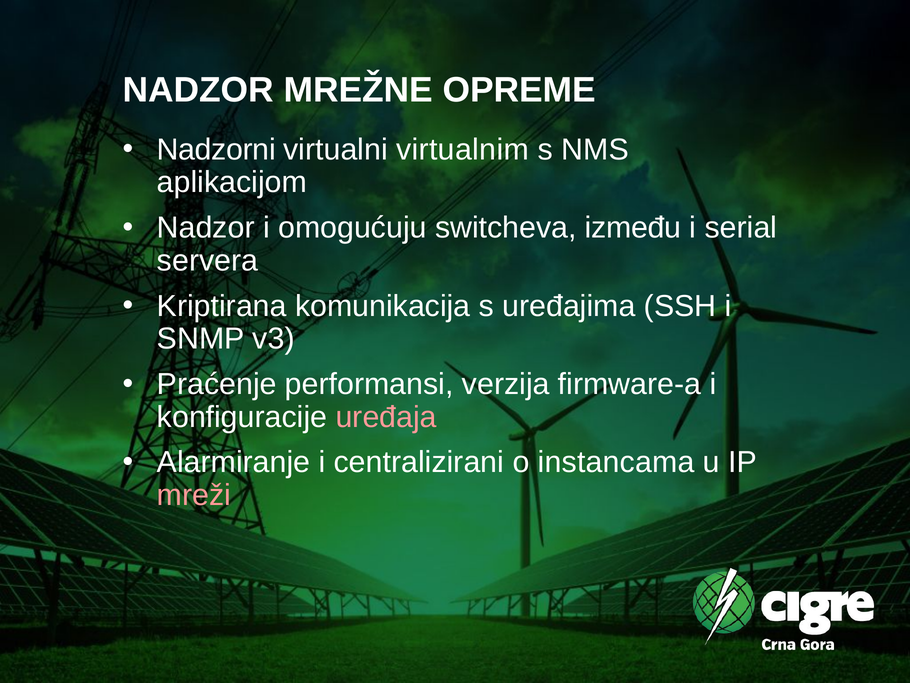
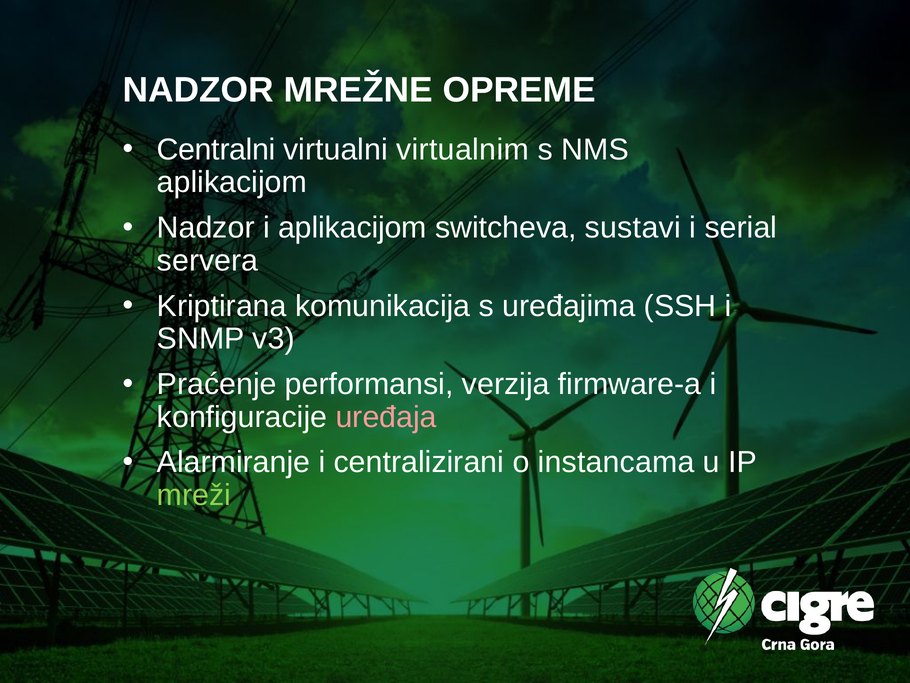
Nadzorni: Nadzorni -> Centralni (216, 150)
i omogućuju: omogućuju -> aplikacijom (353, 228)
između: između -> sustavi (633, 228)
mreži colour: pink -> light green (194, 495)
